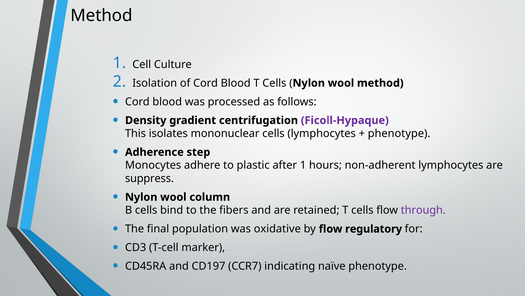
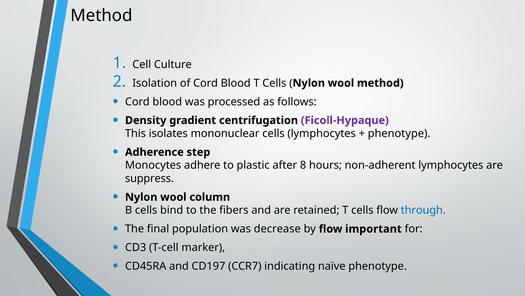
after 1: 1 -> 8 (303, 165)
through colour: purple -> blue (423, 210)
oxidative: oxidative -> decrease (277, 228)
regulatory: regulatory -> important (373, 228)
